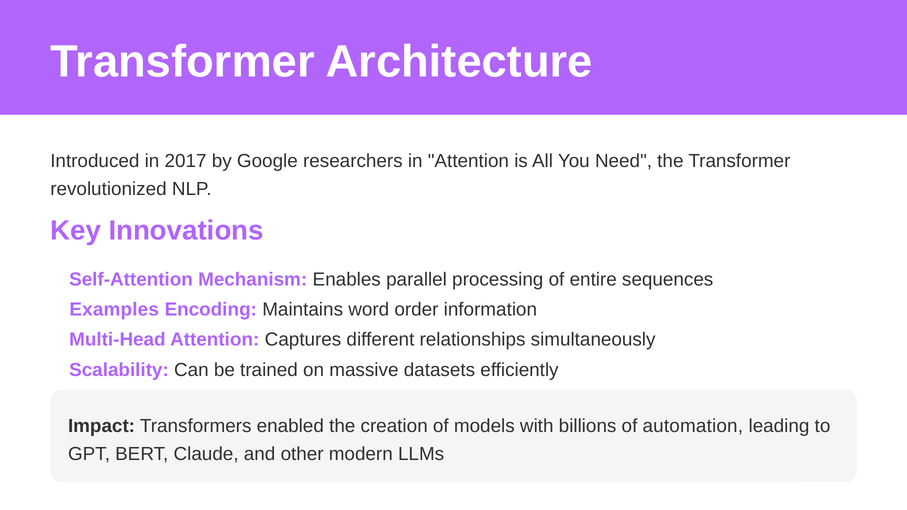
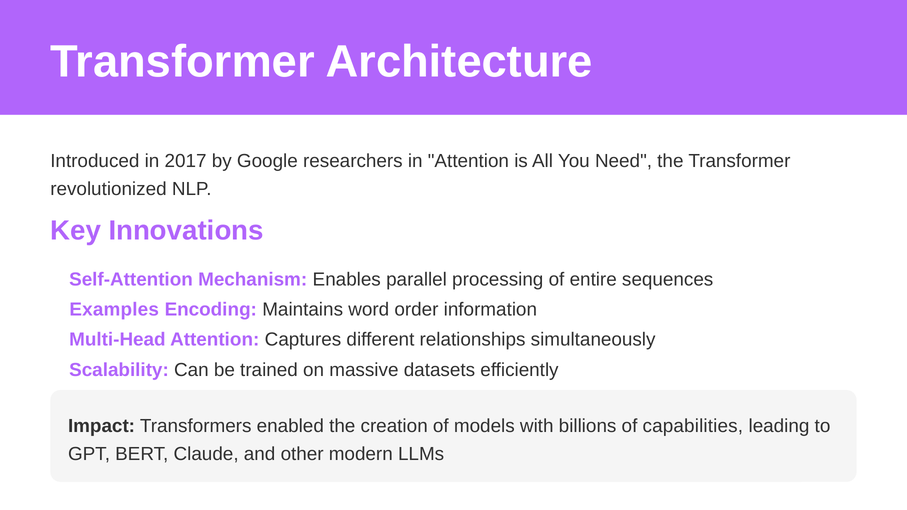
automation: automation -> capabilities (693, 426)
